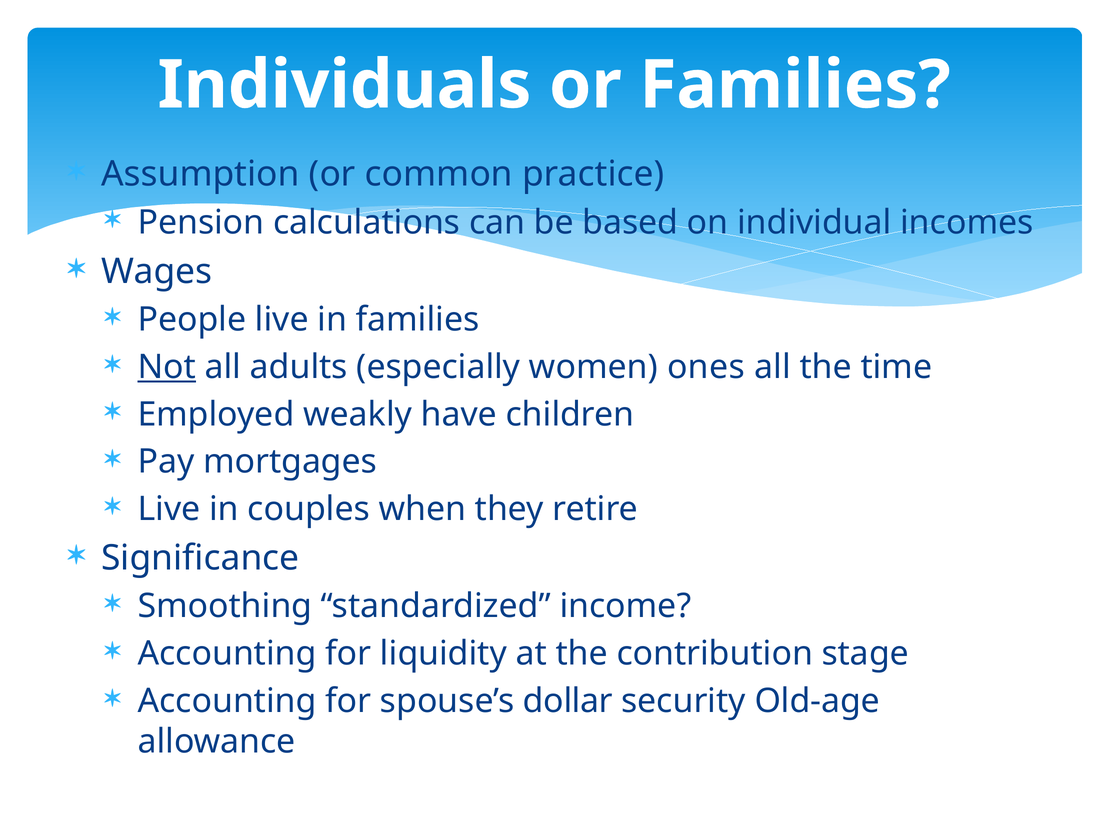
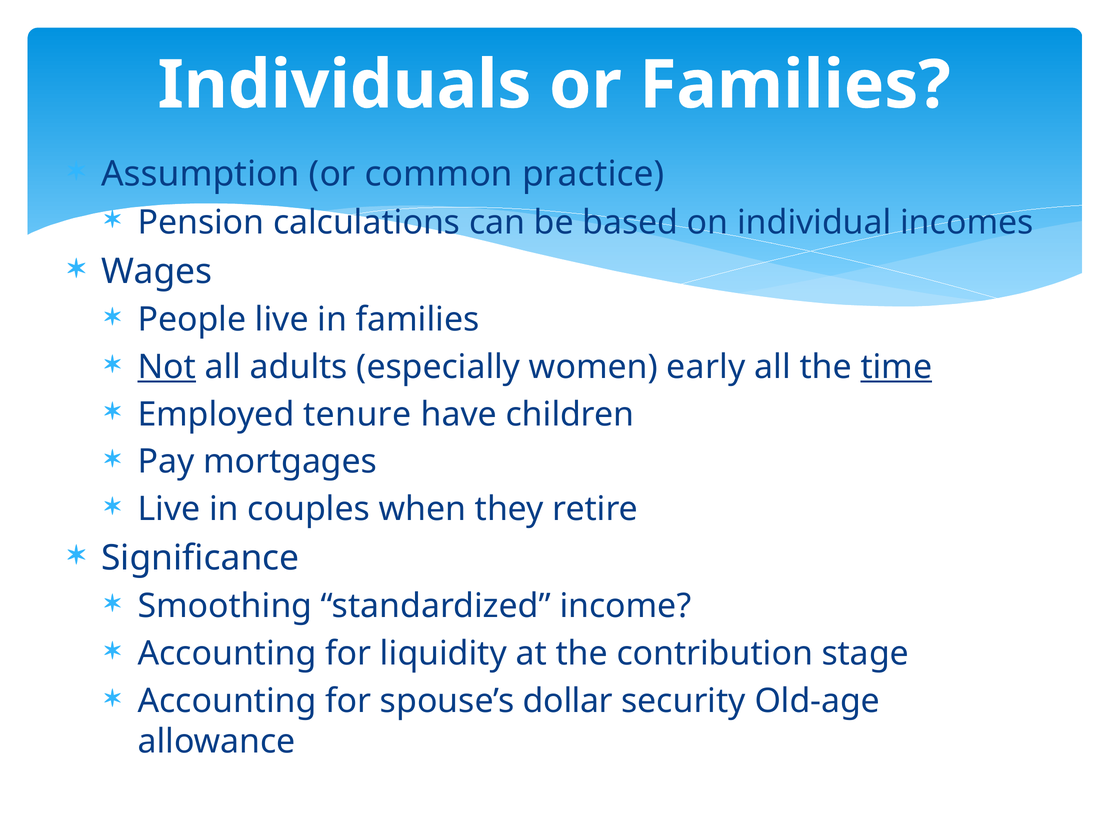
ones: ones -> early (706, 367)
time underline: none -> present (896, 367)
weakly: weakly -> tenure (357, 415)
